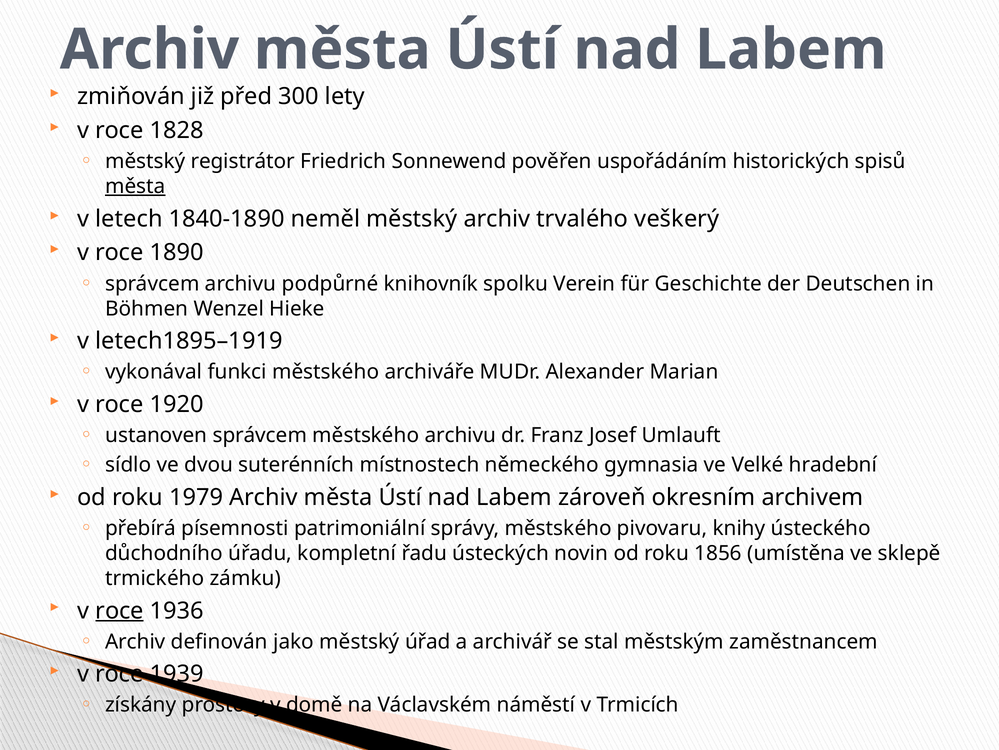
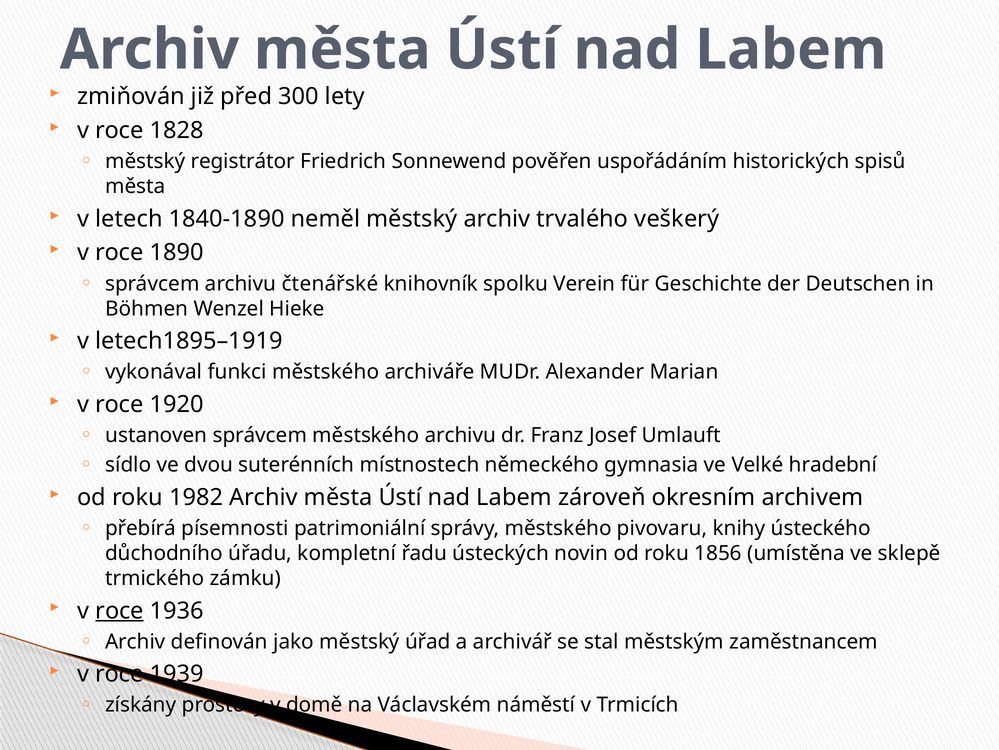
města underline: present -> none (135, 186)
podpůrné: podpůrné -> čtenářské (330, 283)
1979: 1979 -> 1982 (196, 497)
